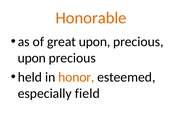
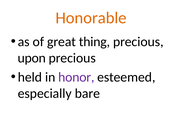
great upon: upon -> thing (95, 42)
honor colour: orange -> purple (76, 77)
field: field -> bare (87, 94)
